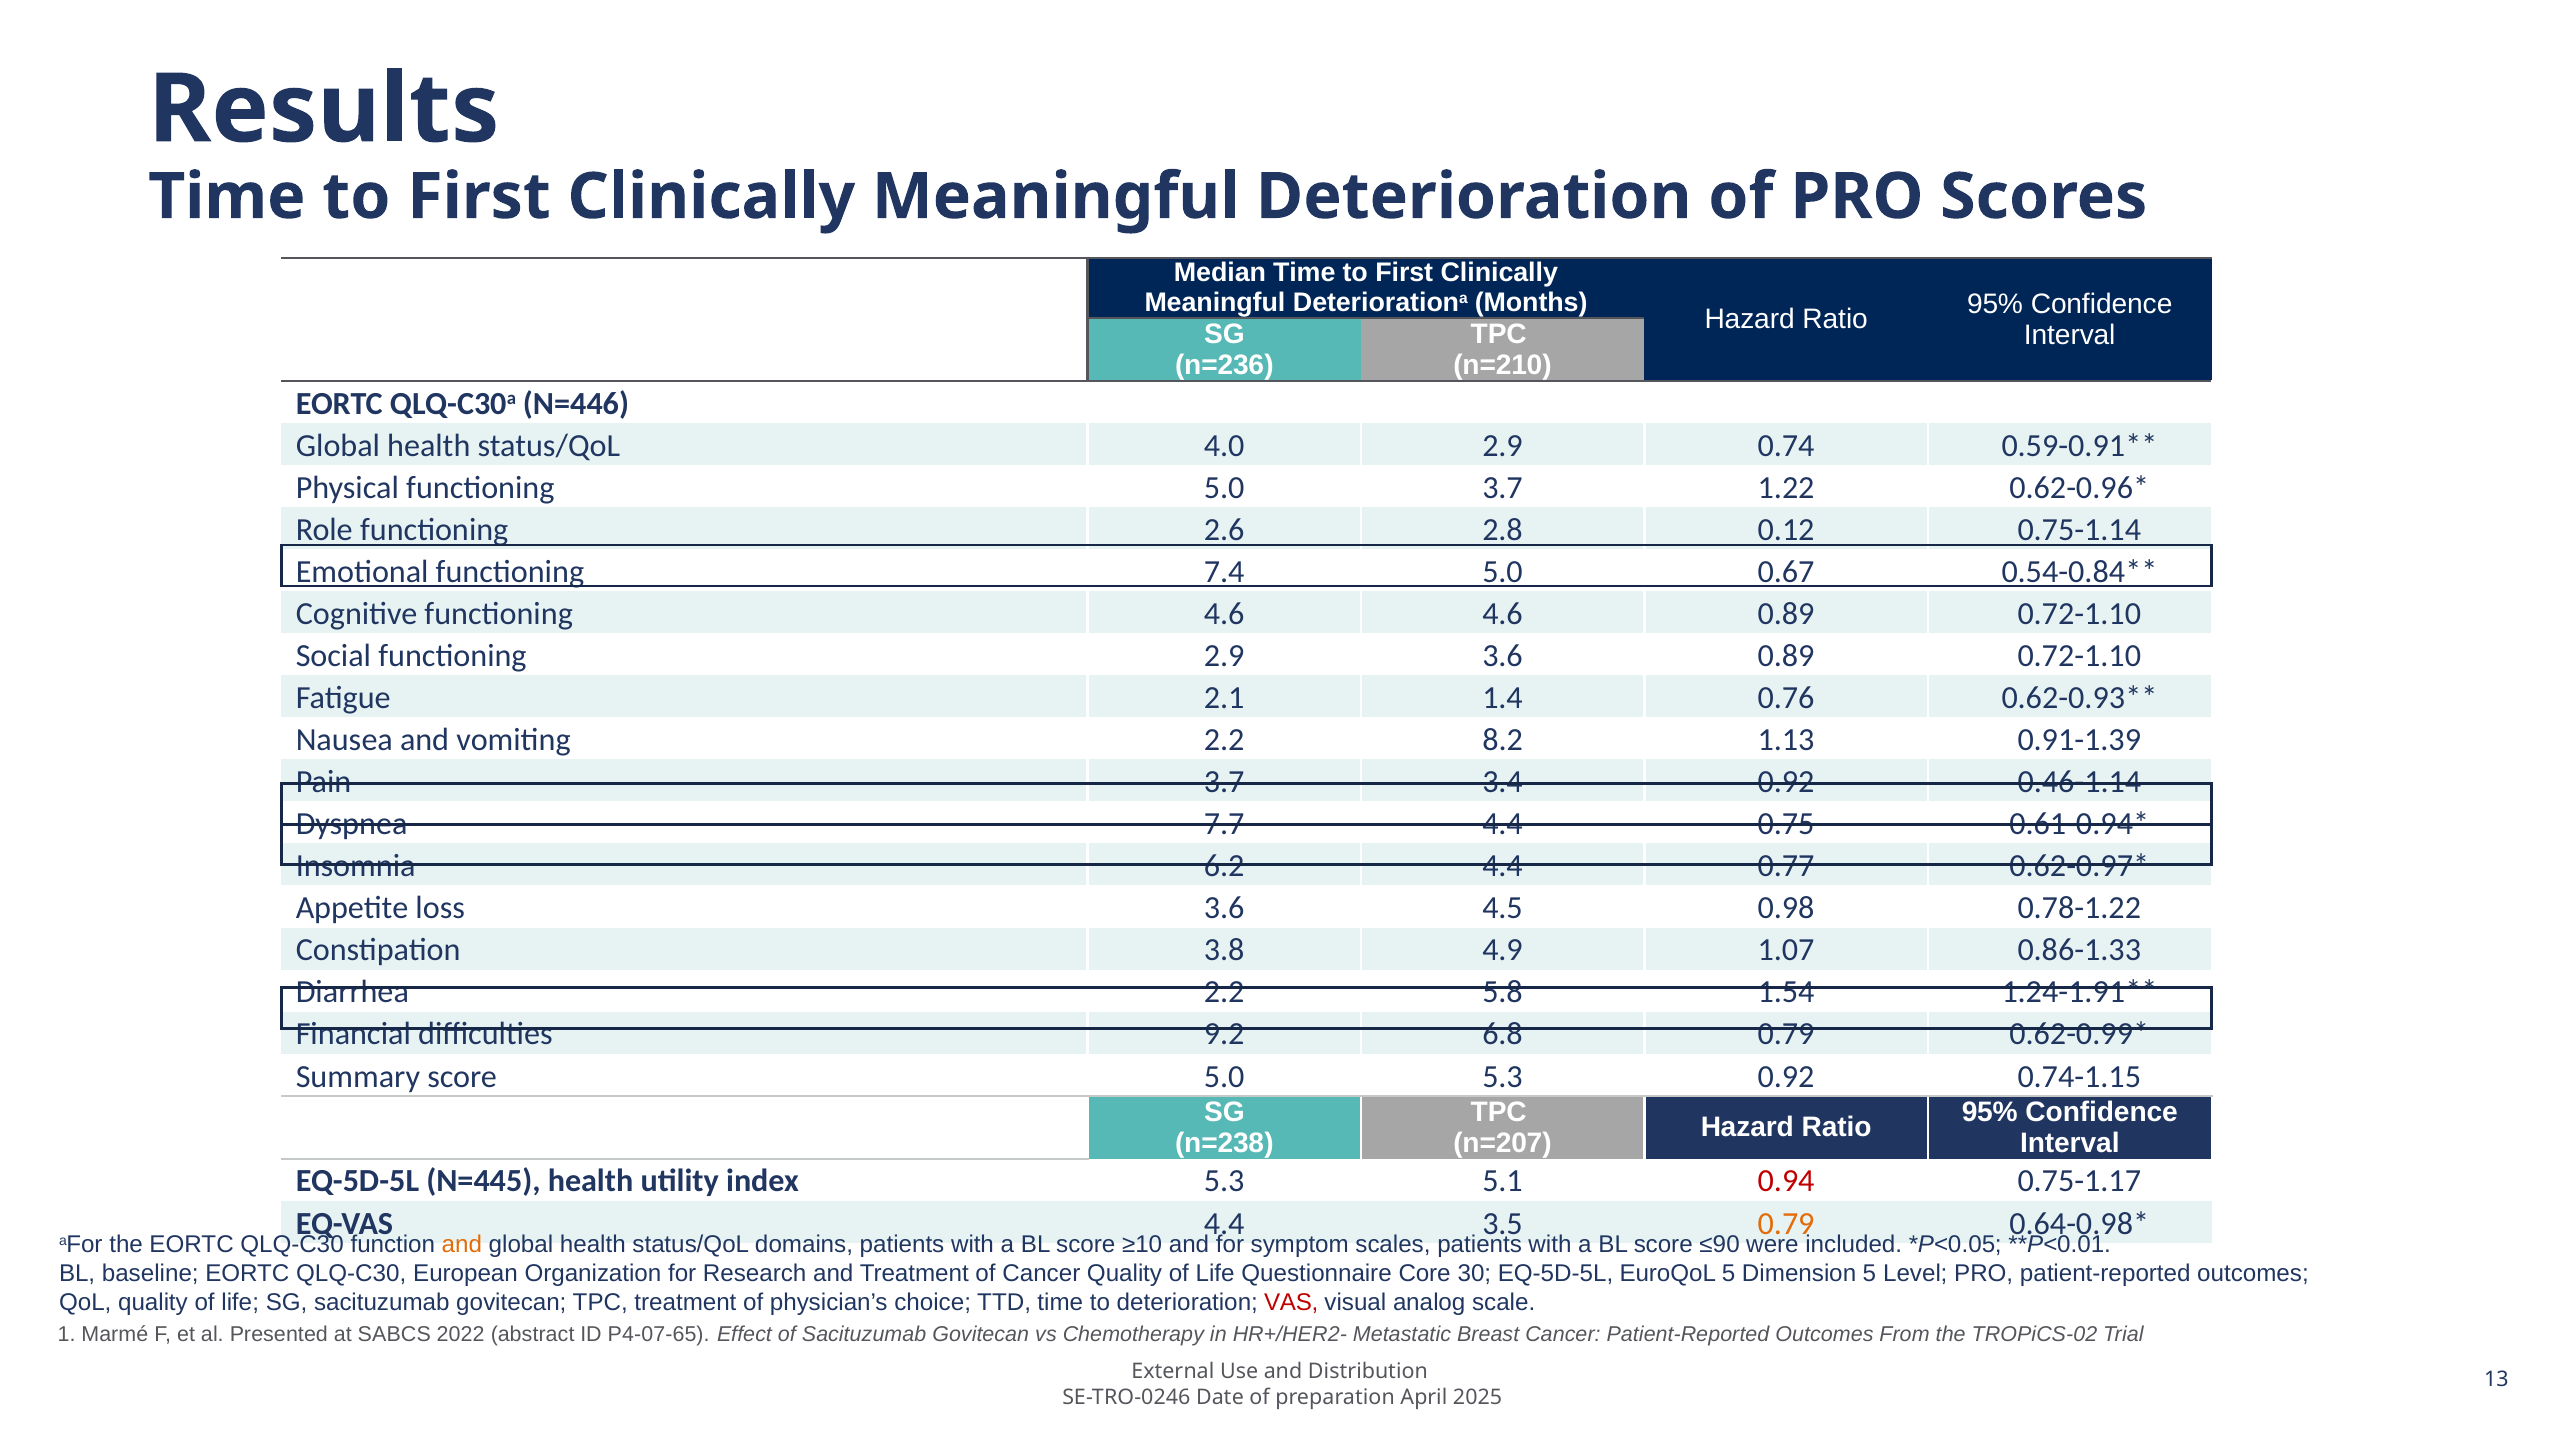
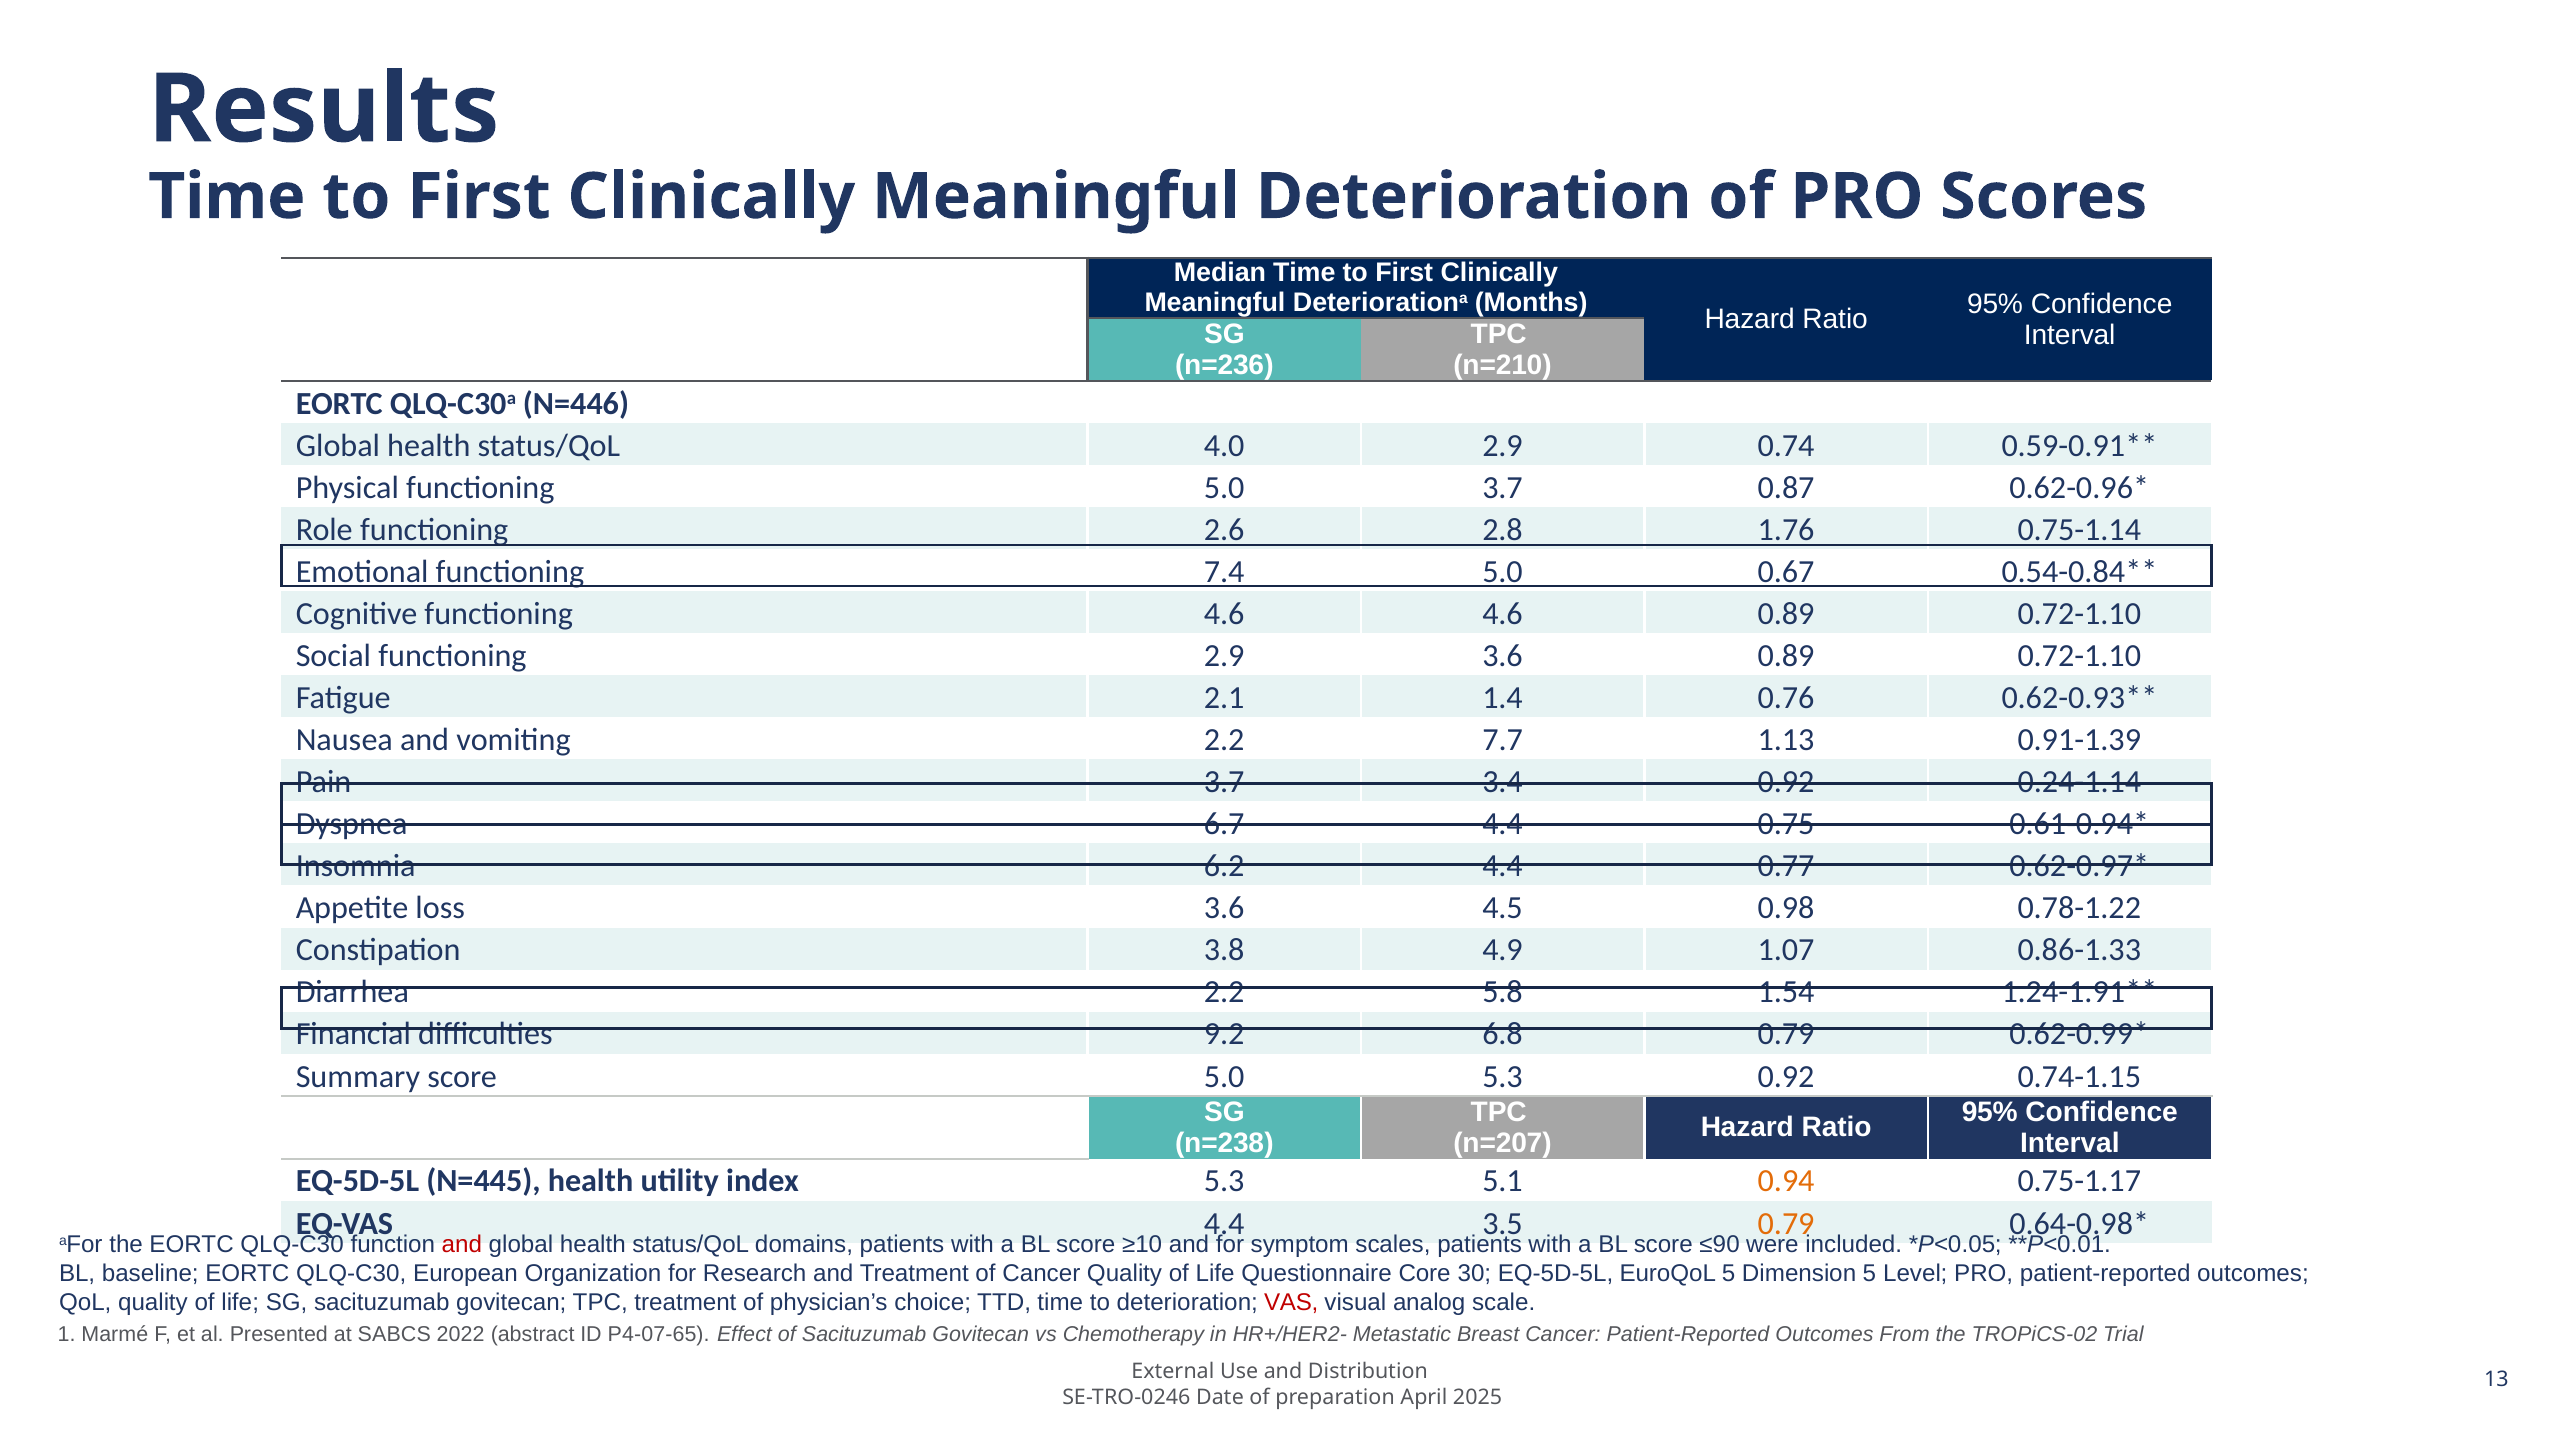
1.22: 1.22 -> 0.87 (1786, 488)
0.12: 0.12 -> 1.76 (1786, 530)
8.2: 8.2 -> 7.7 (1503, 740)
0.46-1.14: 0.46-1.14 -> 0.24-1.14 (2079, 782)
7.7: 7.7 -> 6.7 (1224, 824)
0.94 colour: red -> orange (1786, 1181)
and colour: orange -> red (462, 1245)
